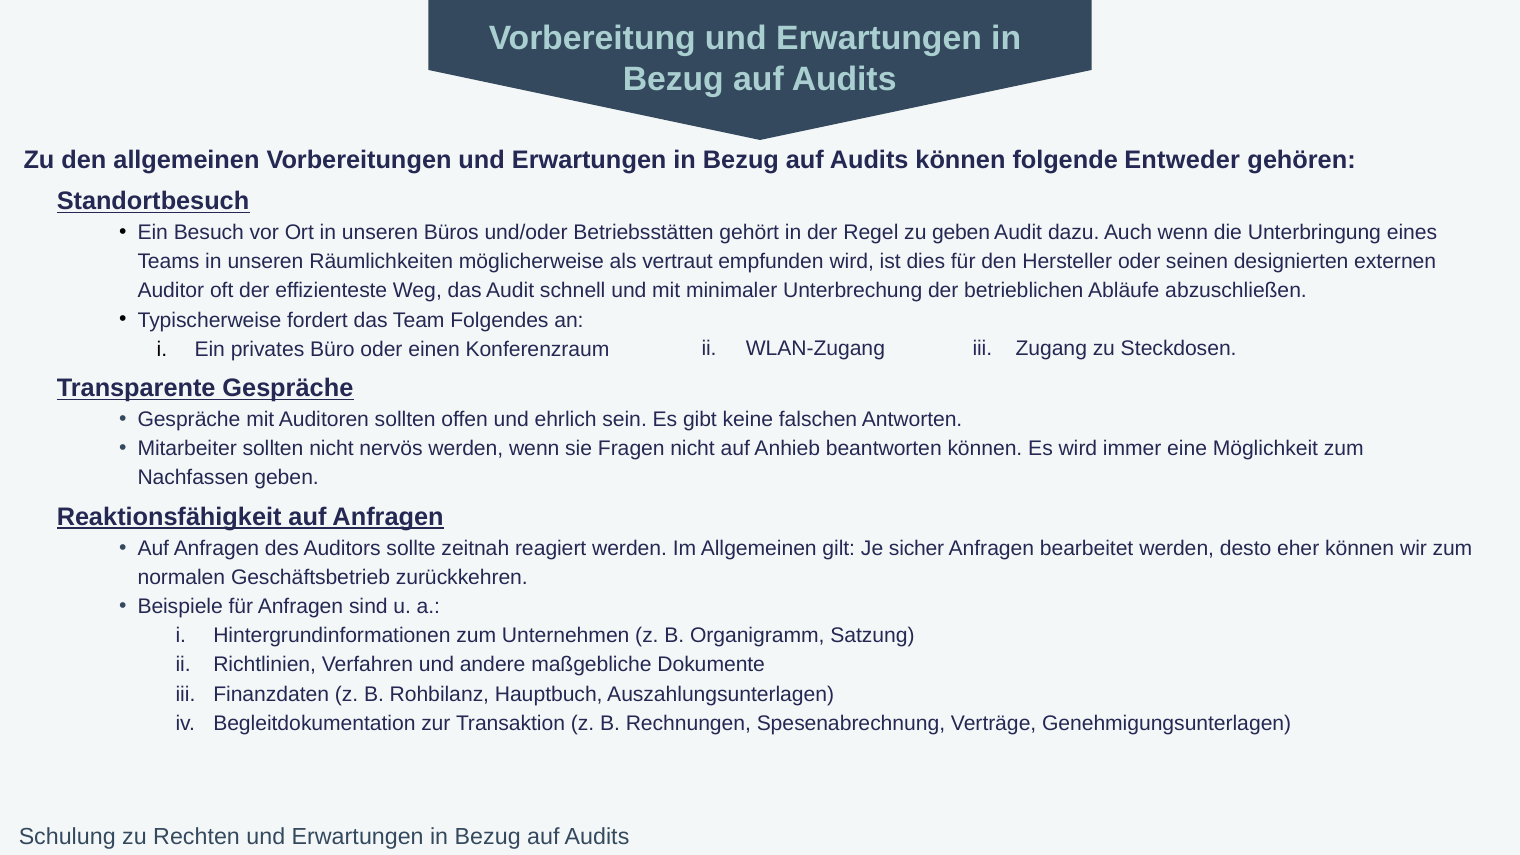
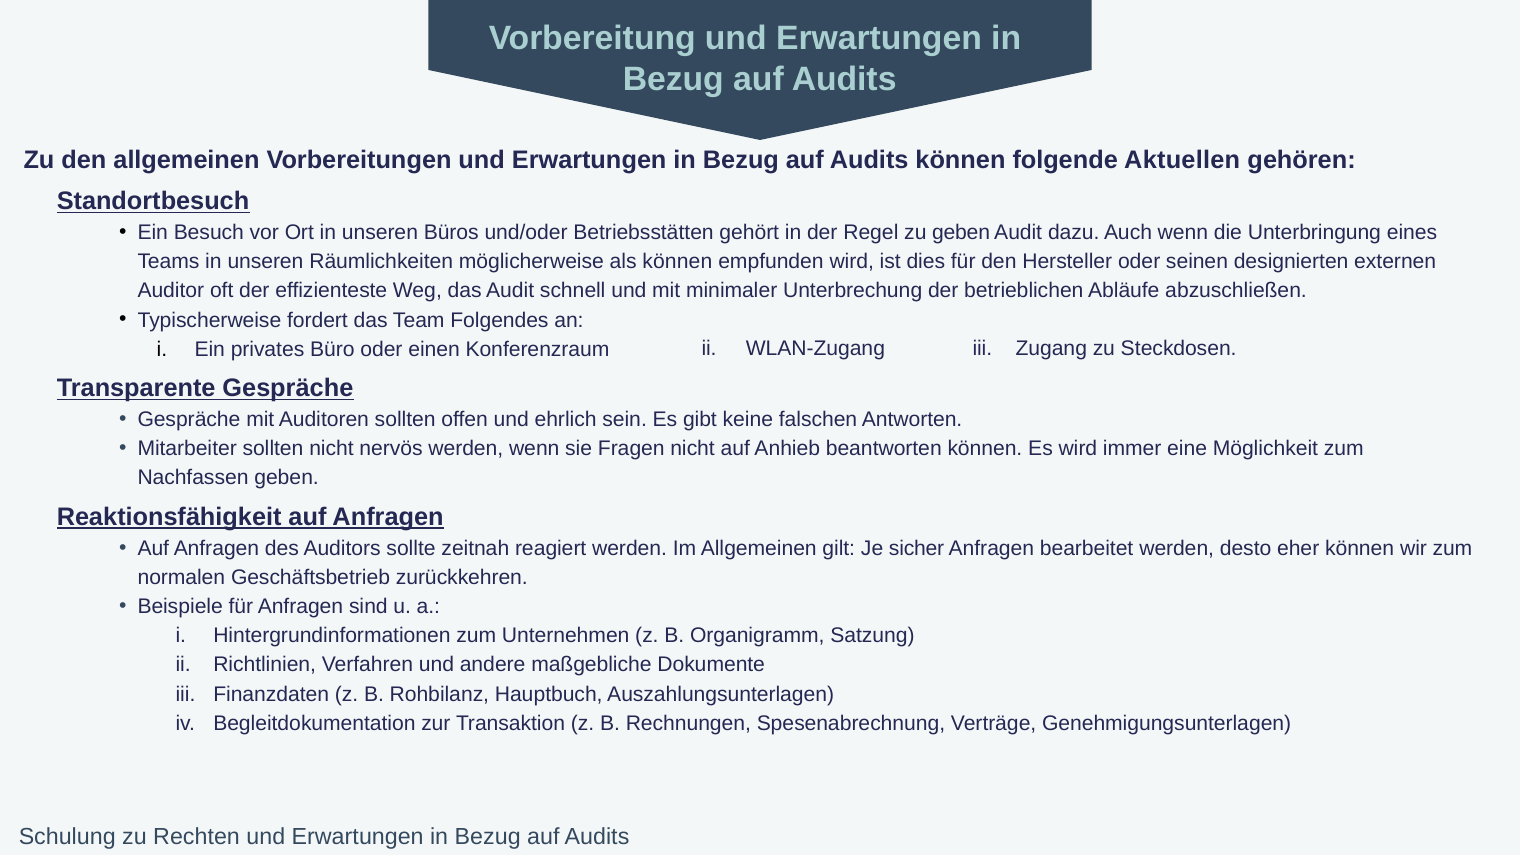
Entweder: Entweder -> Aktuellen (1182, 160)
als vertraut: vertraut -> können (677, 262)
